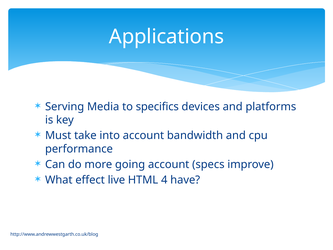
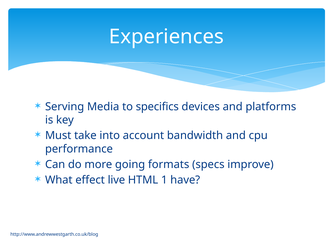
Applications: Applications -> Experiences (166, 37)
going account: account -> formats (169, 164)
4: 4 -> 1 (164, 180)
